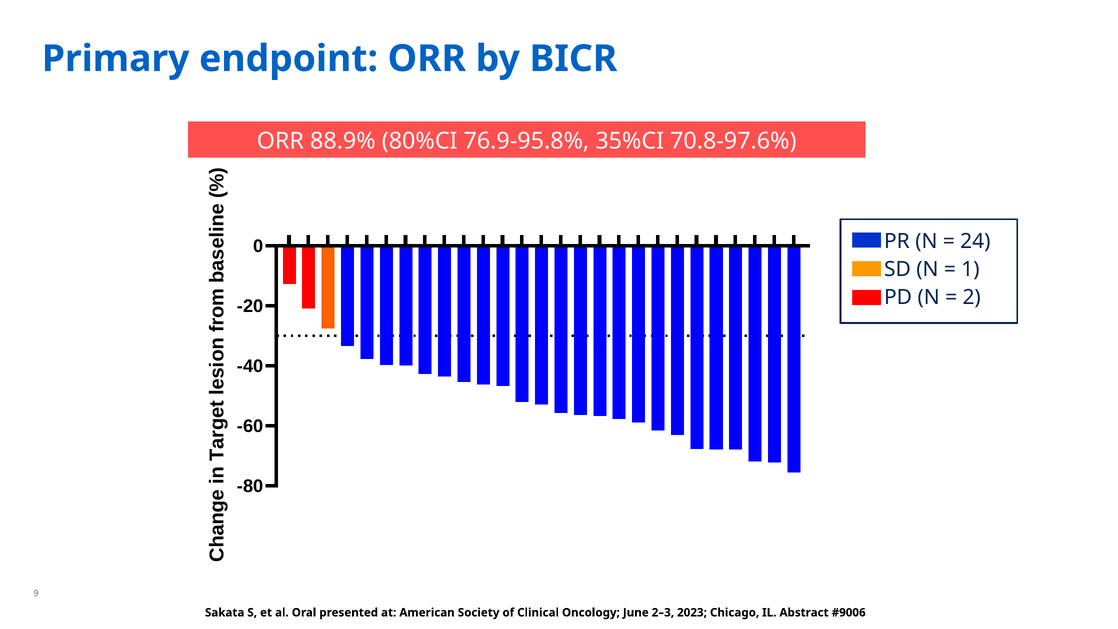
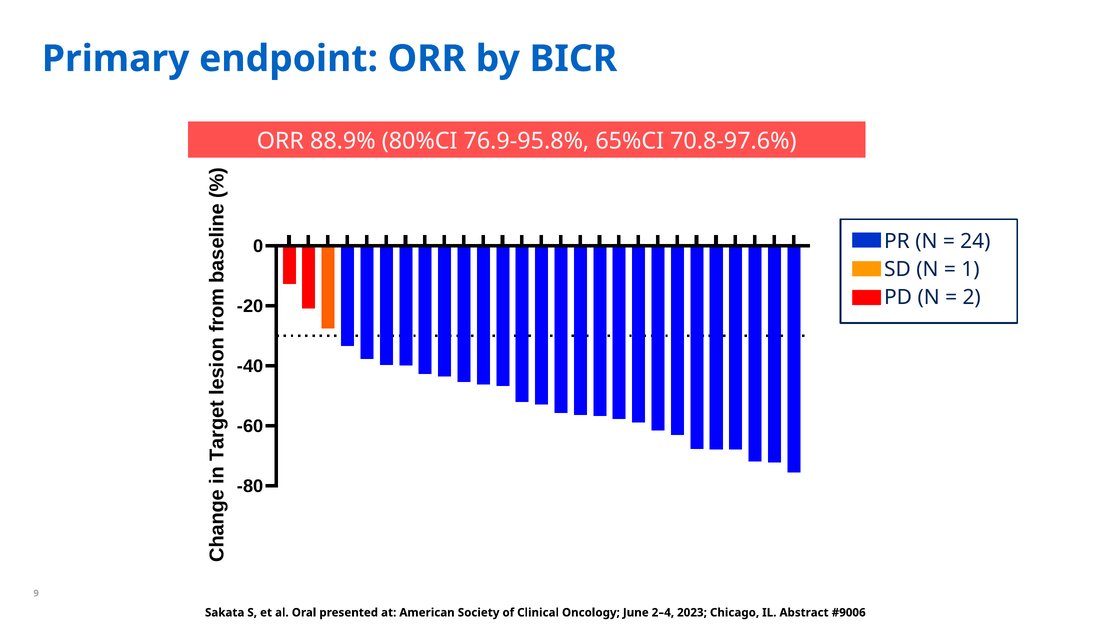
35%CI: 35%CI -> 65%CI (630, 141)
2–3: 2–3 -> 2–4 (663, 612)
